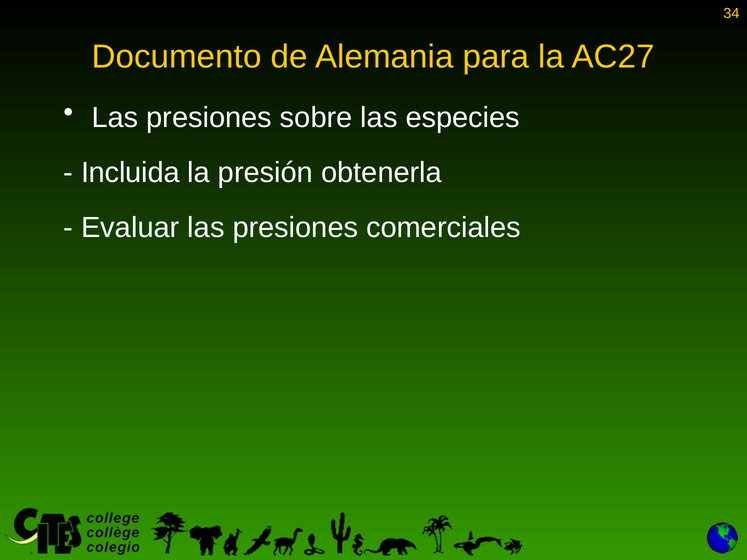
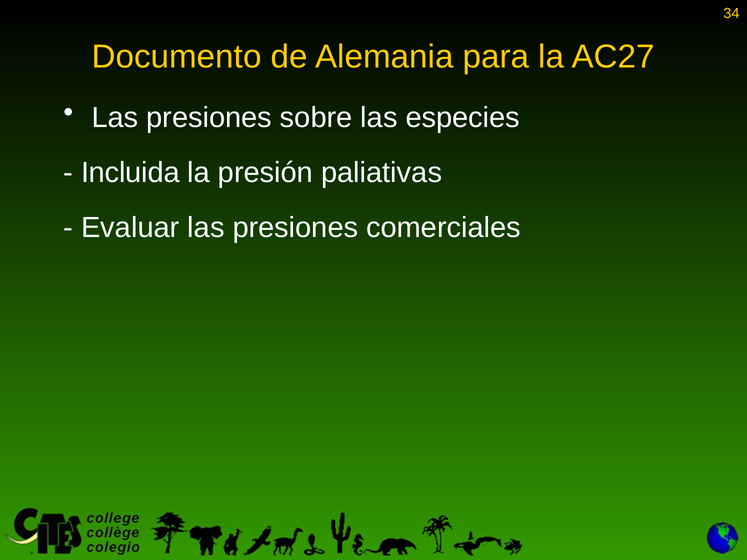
obtenerla: obtenerla -> paliativas (382, 173)
